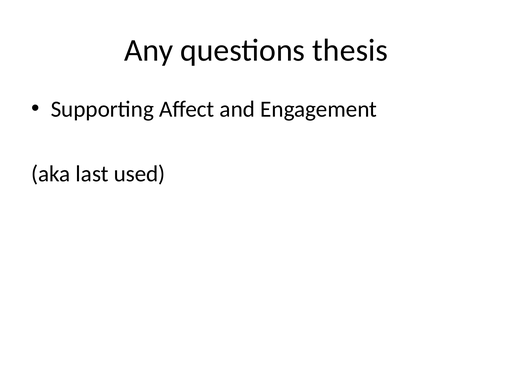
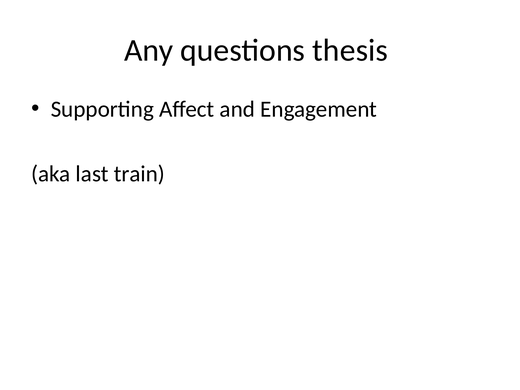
used: used -> train (139, 174)
